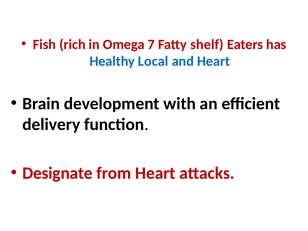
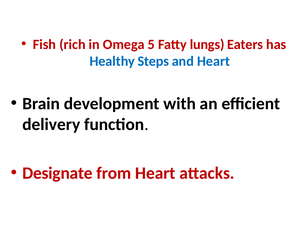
7: 7 -> 5 (151, 44)
shelf: shelf -> lungs (207, 44)
Local: Local -> Steps (153, 61)
